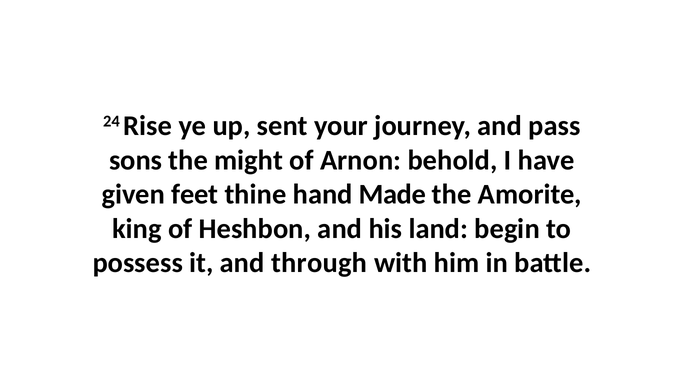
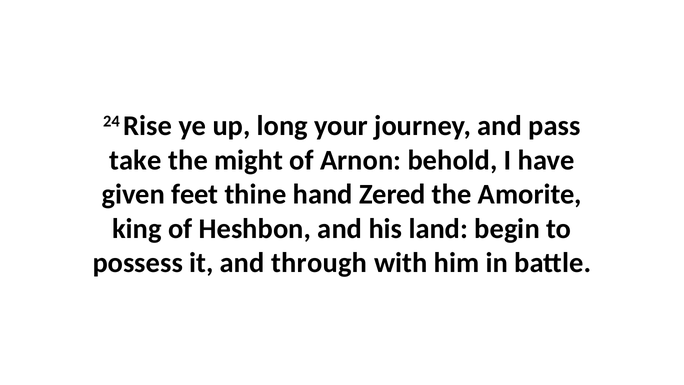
sent: sent -> long (282, 126)
sons: sons -> take (135, 160)
Made: Made -> Zered (392, 194)
